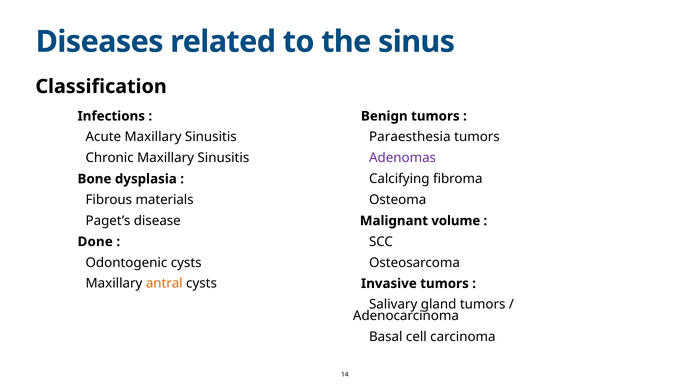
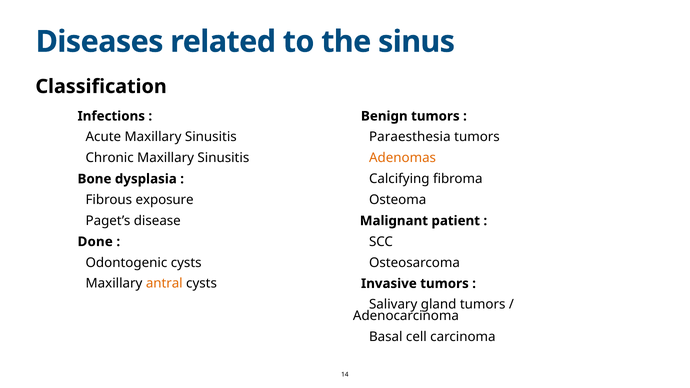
Adenomas colour: purple -> orange (403, 158)
materials: materials -> exposure (165, 200)
volume: volume -> patient (456, 221)
